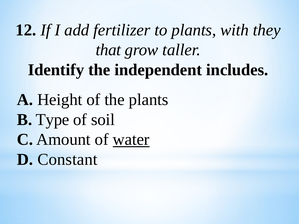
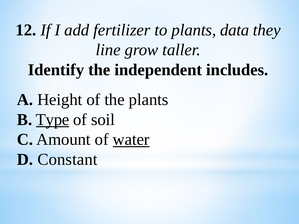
with: with -> data (235, 30)
that: that -> line (108, 50)
Type underline: none -> present (53, 120)
